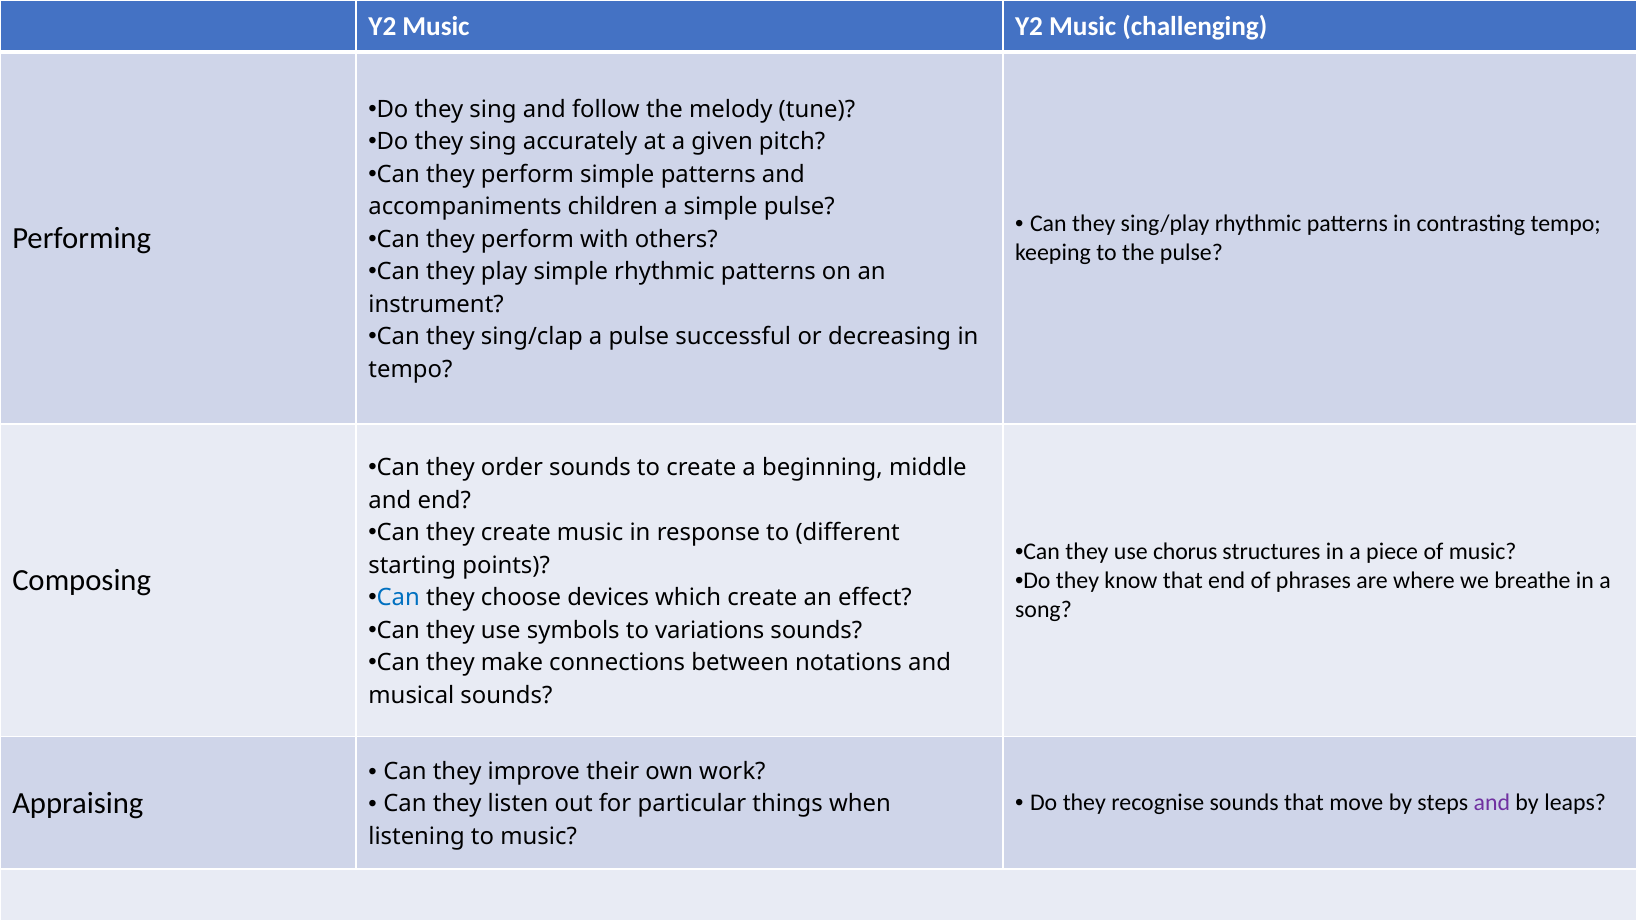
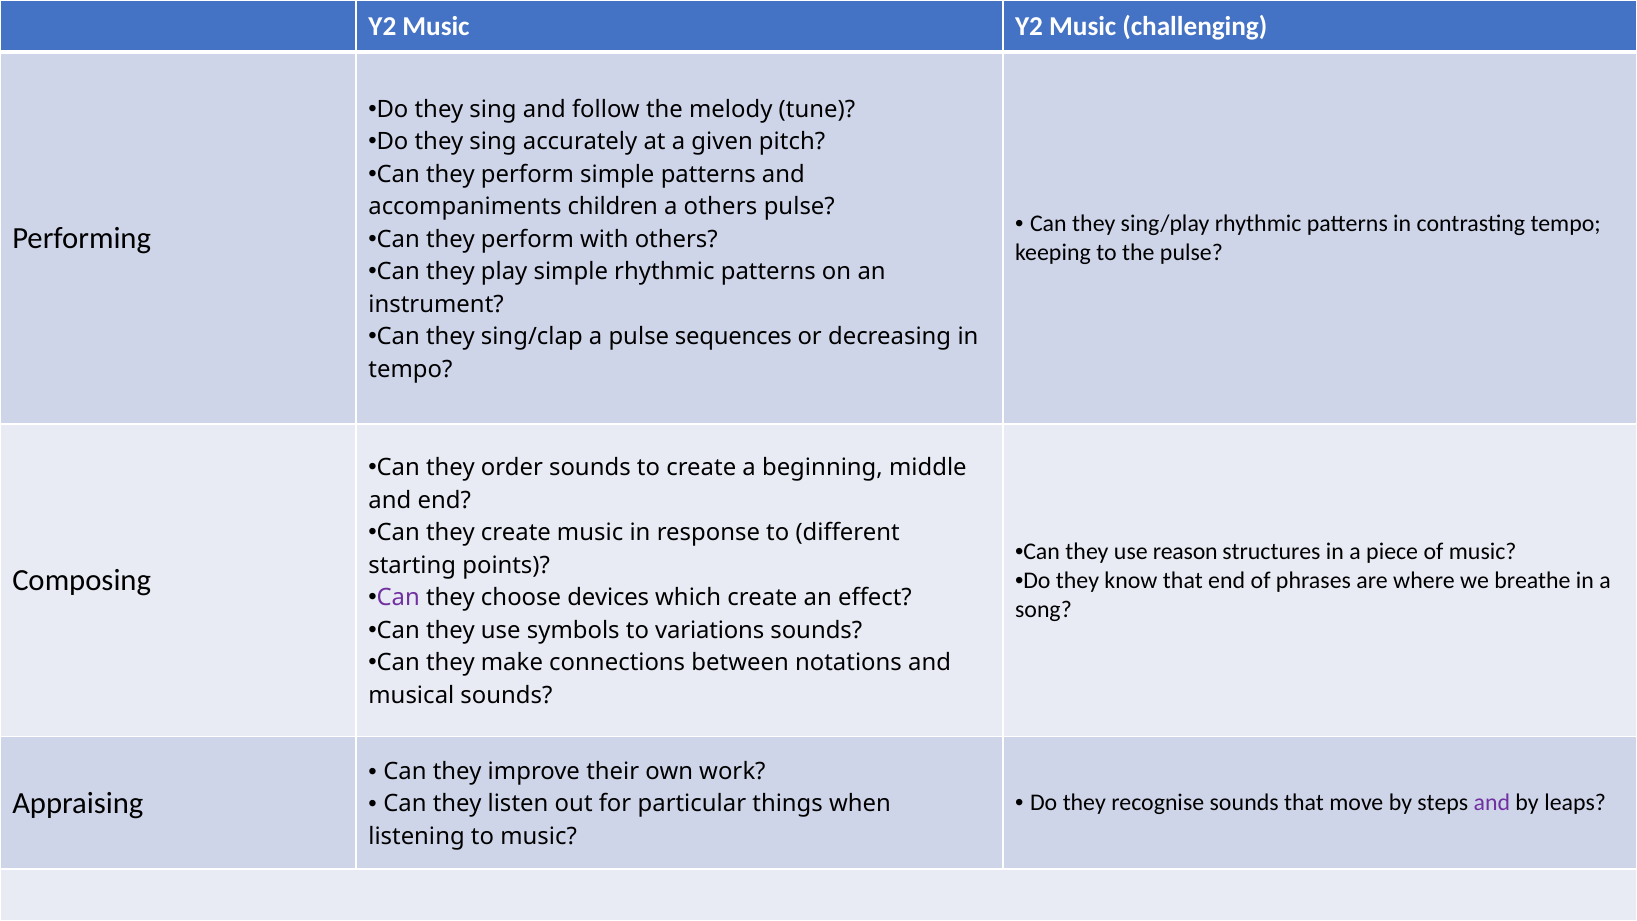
a simple: simple -> others (720, 207)
successful: successful -> sequences (733, 337)
chorus: chorus -> reason (1185, 551)
Can colour: blue -> purple (398, 598)
